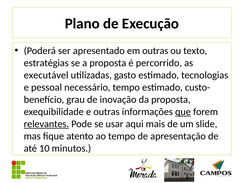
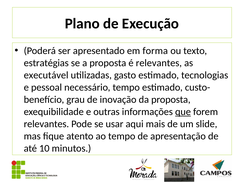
em outras: outras -> forma (155, 51)
é percorrido: percorrido -> relevantes (159, 63)
relevantes underline: present -> none (46, 124)
